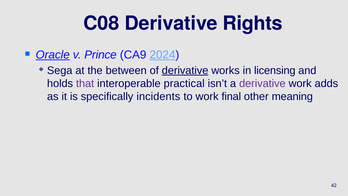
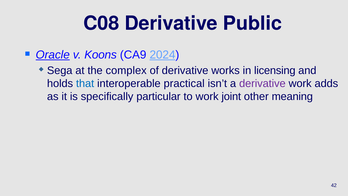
Rights: Rights -> Public (252, 23)
Prince: Prince -> Koons (101, 55)
between: between -> complex (126, 70)
derivative underline: present -> none (185, 70)
that colour: purple -> blue (85, 83)
incidents: incidents -> particular (158, 96)
final: final -> joint (231, 96)
